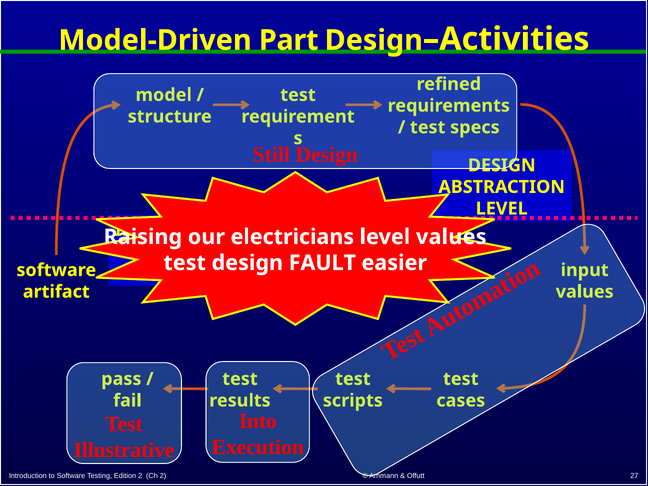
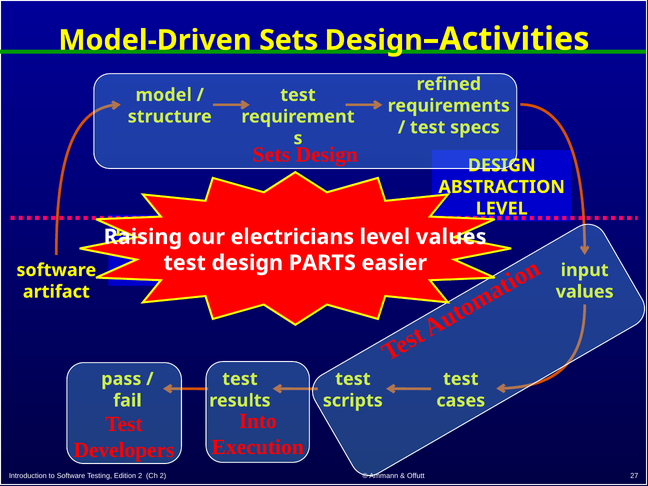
Model-Driven Part: Part -> Sets (289, 40)
Still: Still -> Sets (271, 155)
FAULT: FAULT -> PARTS (322, 263)
Illustrative: Illustrative -> Developers (124, 450)
